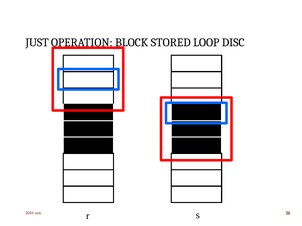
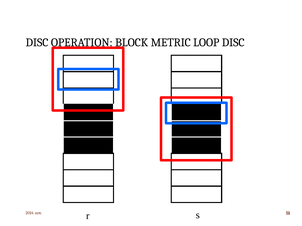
JUST: JUST -> DISC (37, 42)
STORED: STORED -> METRIC (171, 42)
